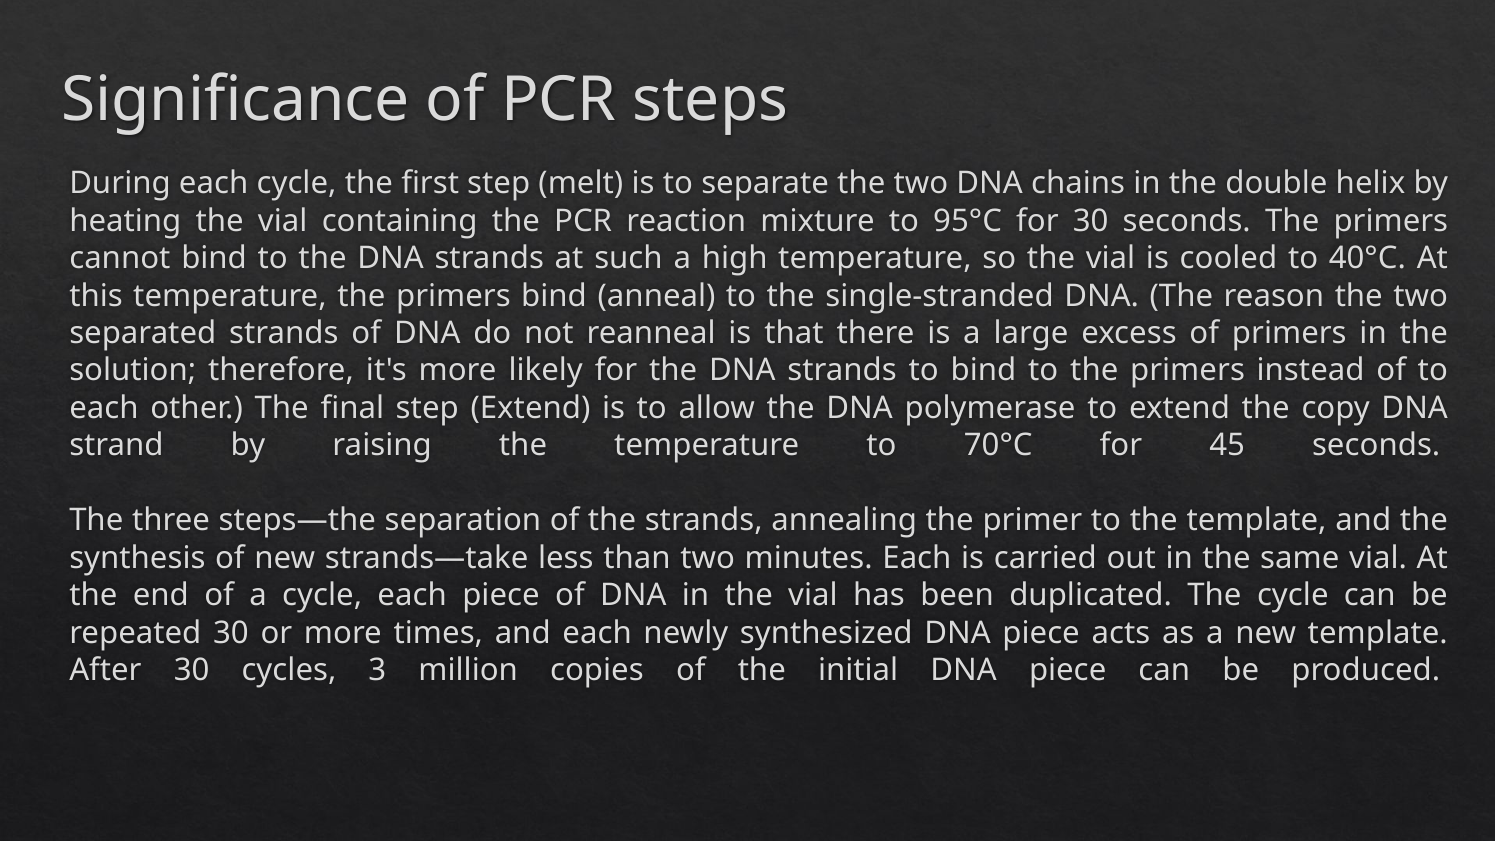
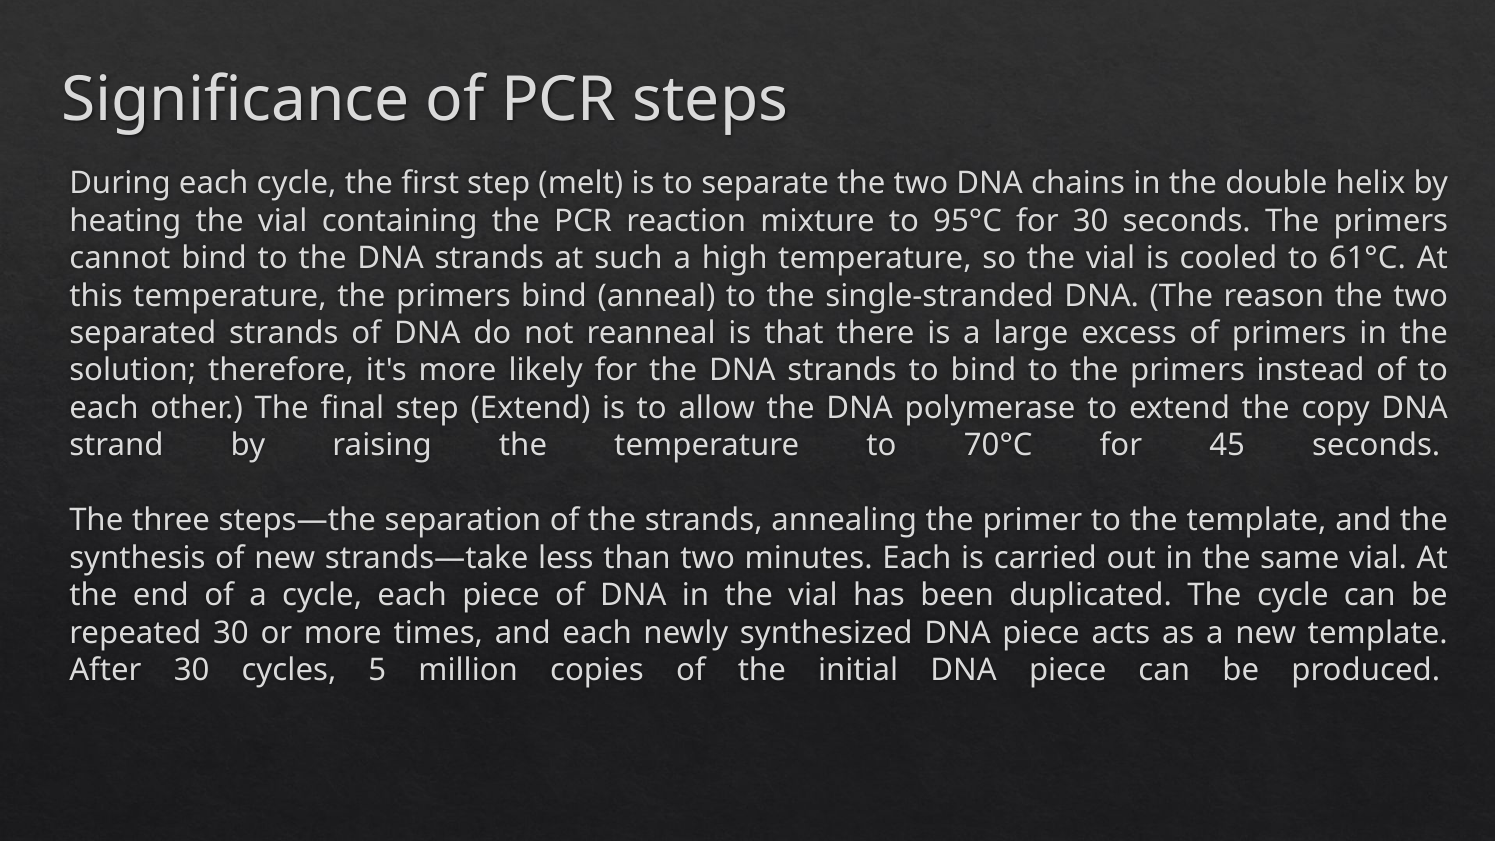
40°C: 40°C -> 61°C (1367, 258)
3: 3 -> 5 (377, 670)
